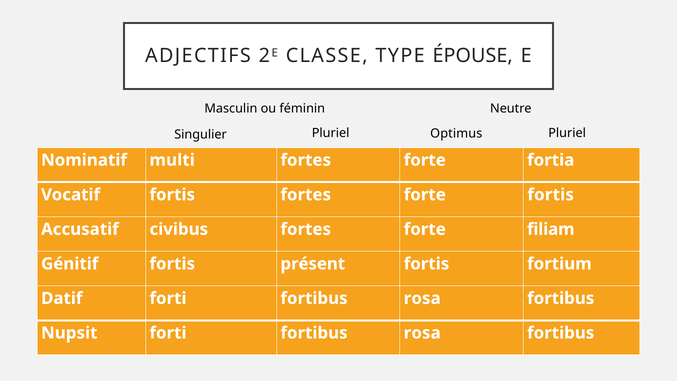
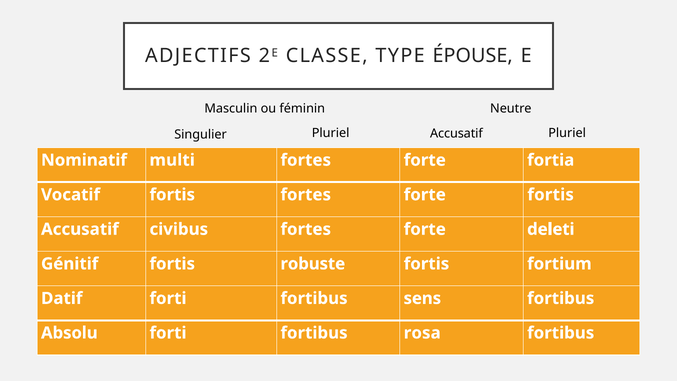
Optimus: Optimus -> Accusatif (456, 134)
filiam: filiam -> deleti (551, 229)
présent: présent -> robuste (313, 264)
Datif forti fortibus rosa: rosa -> sens (422, 298)
Nupsit: Nupsit -> Absolu (69, 333)
